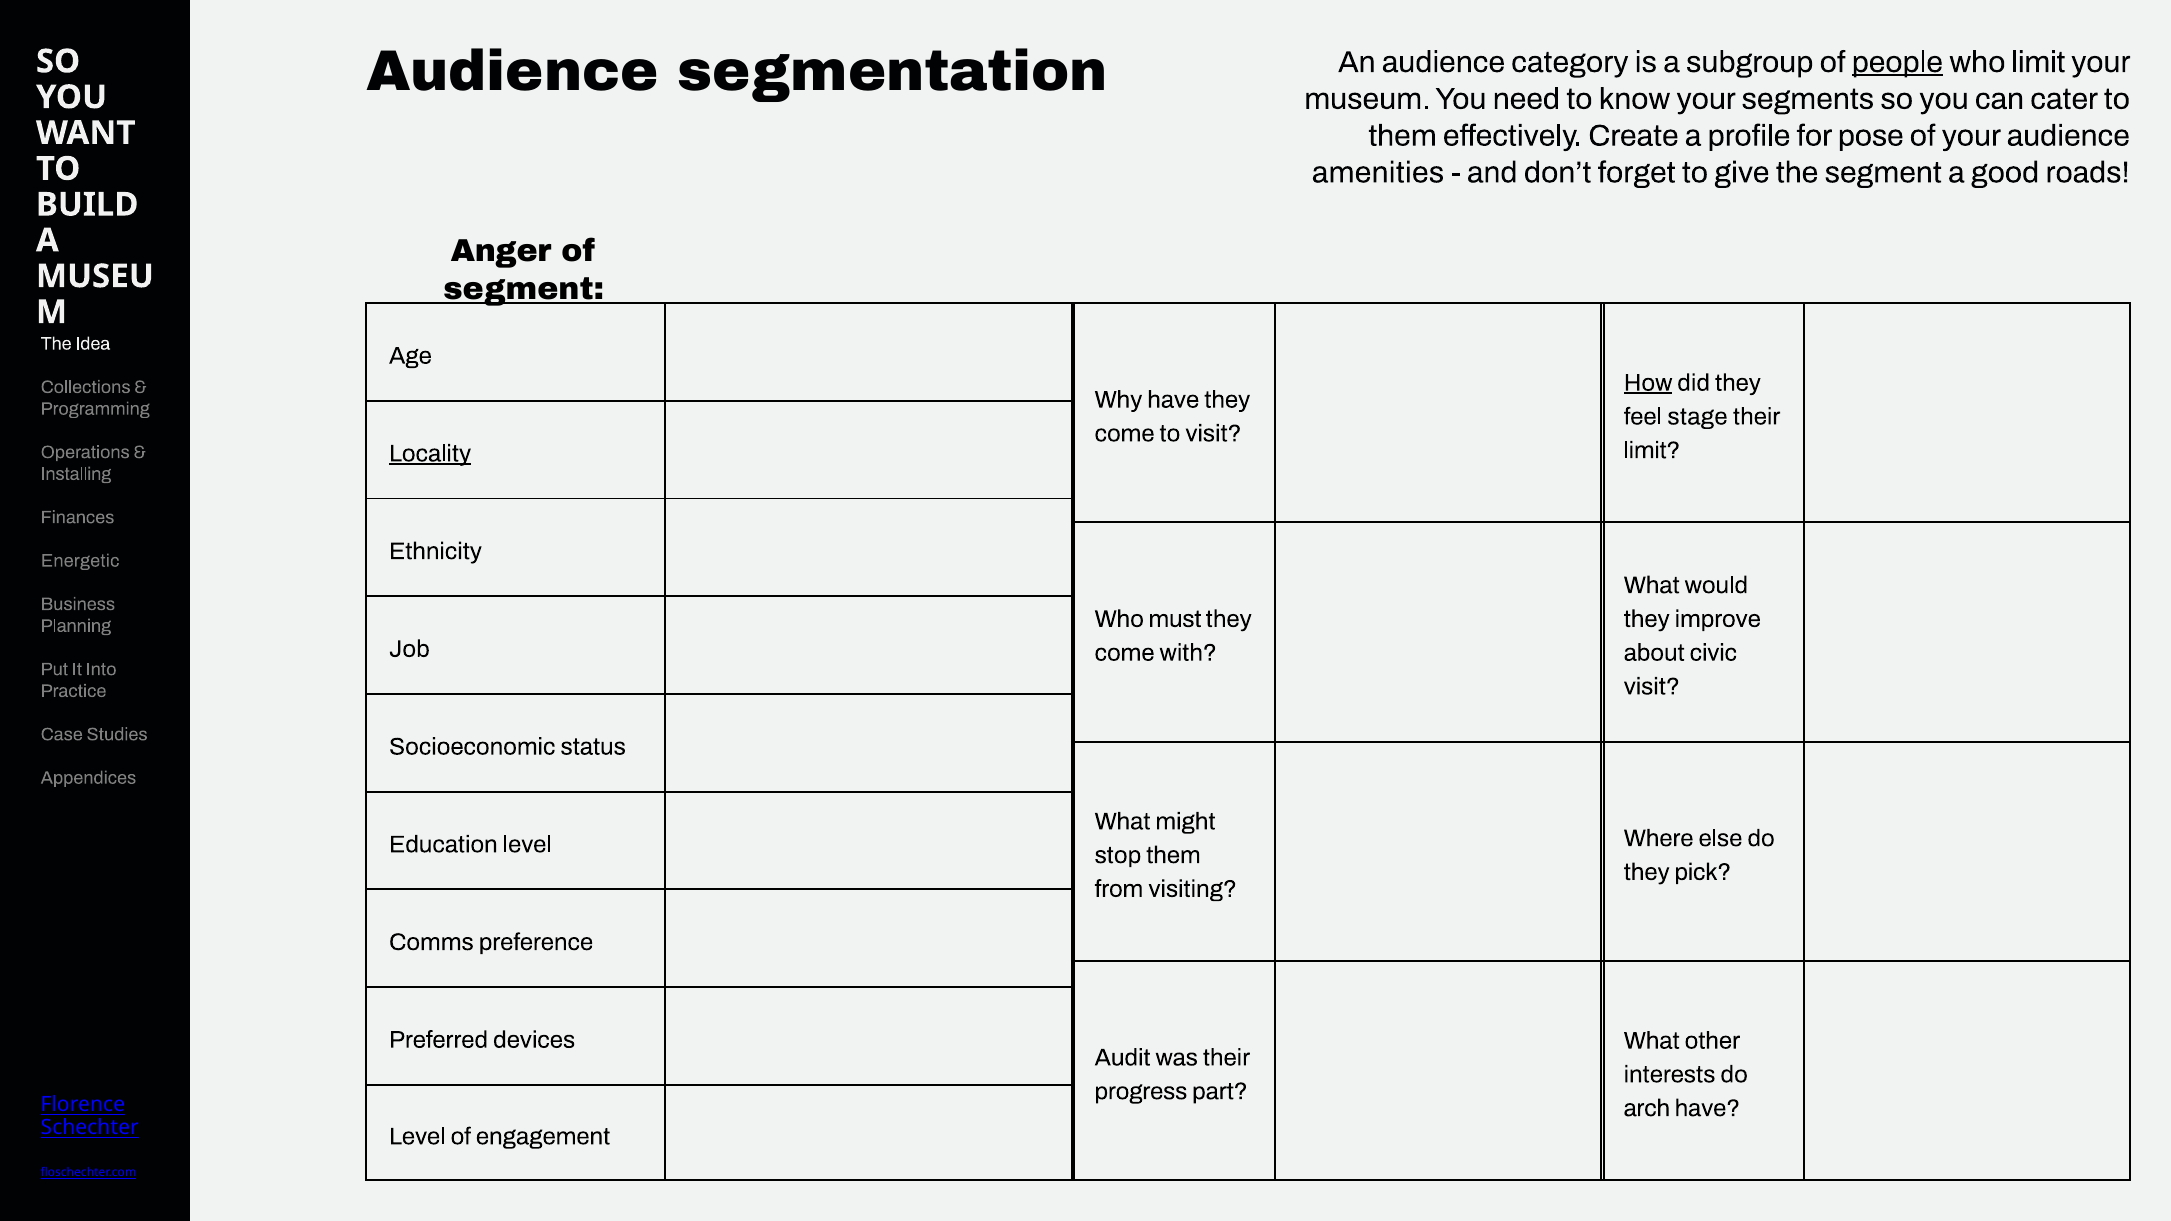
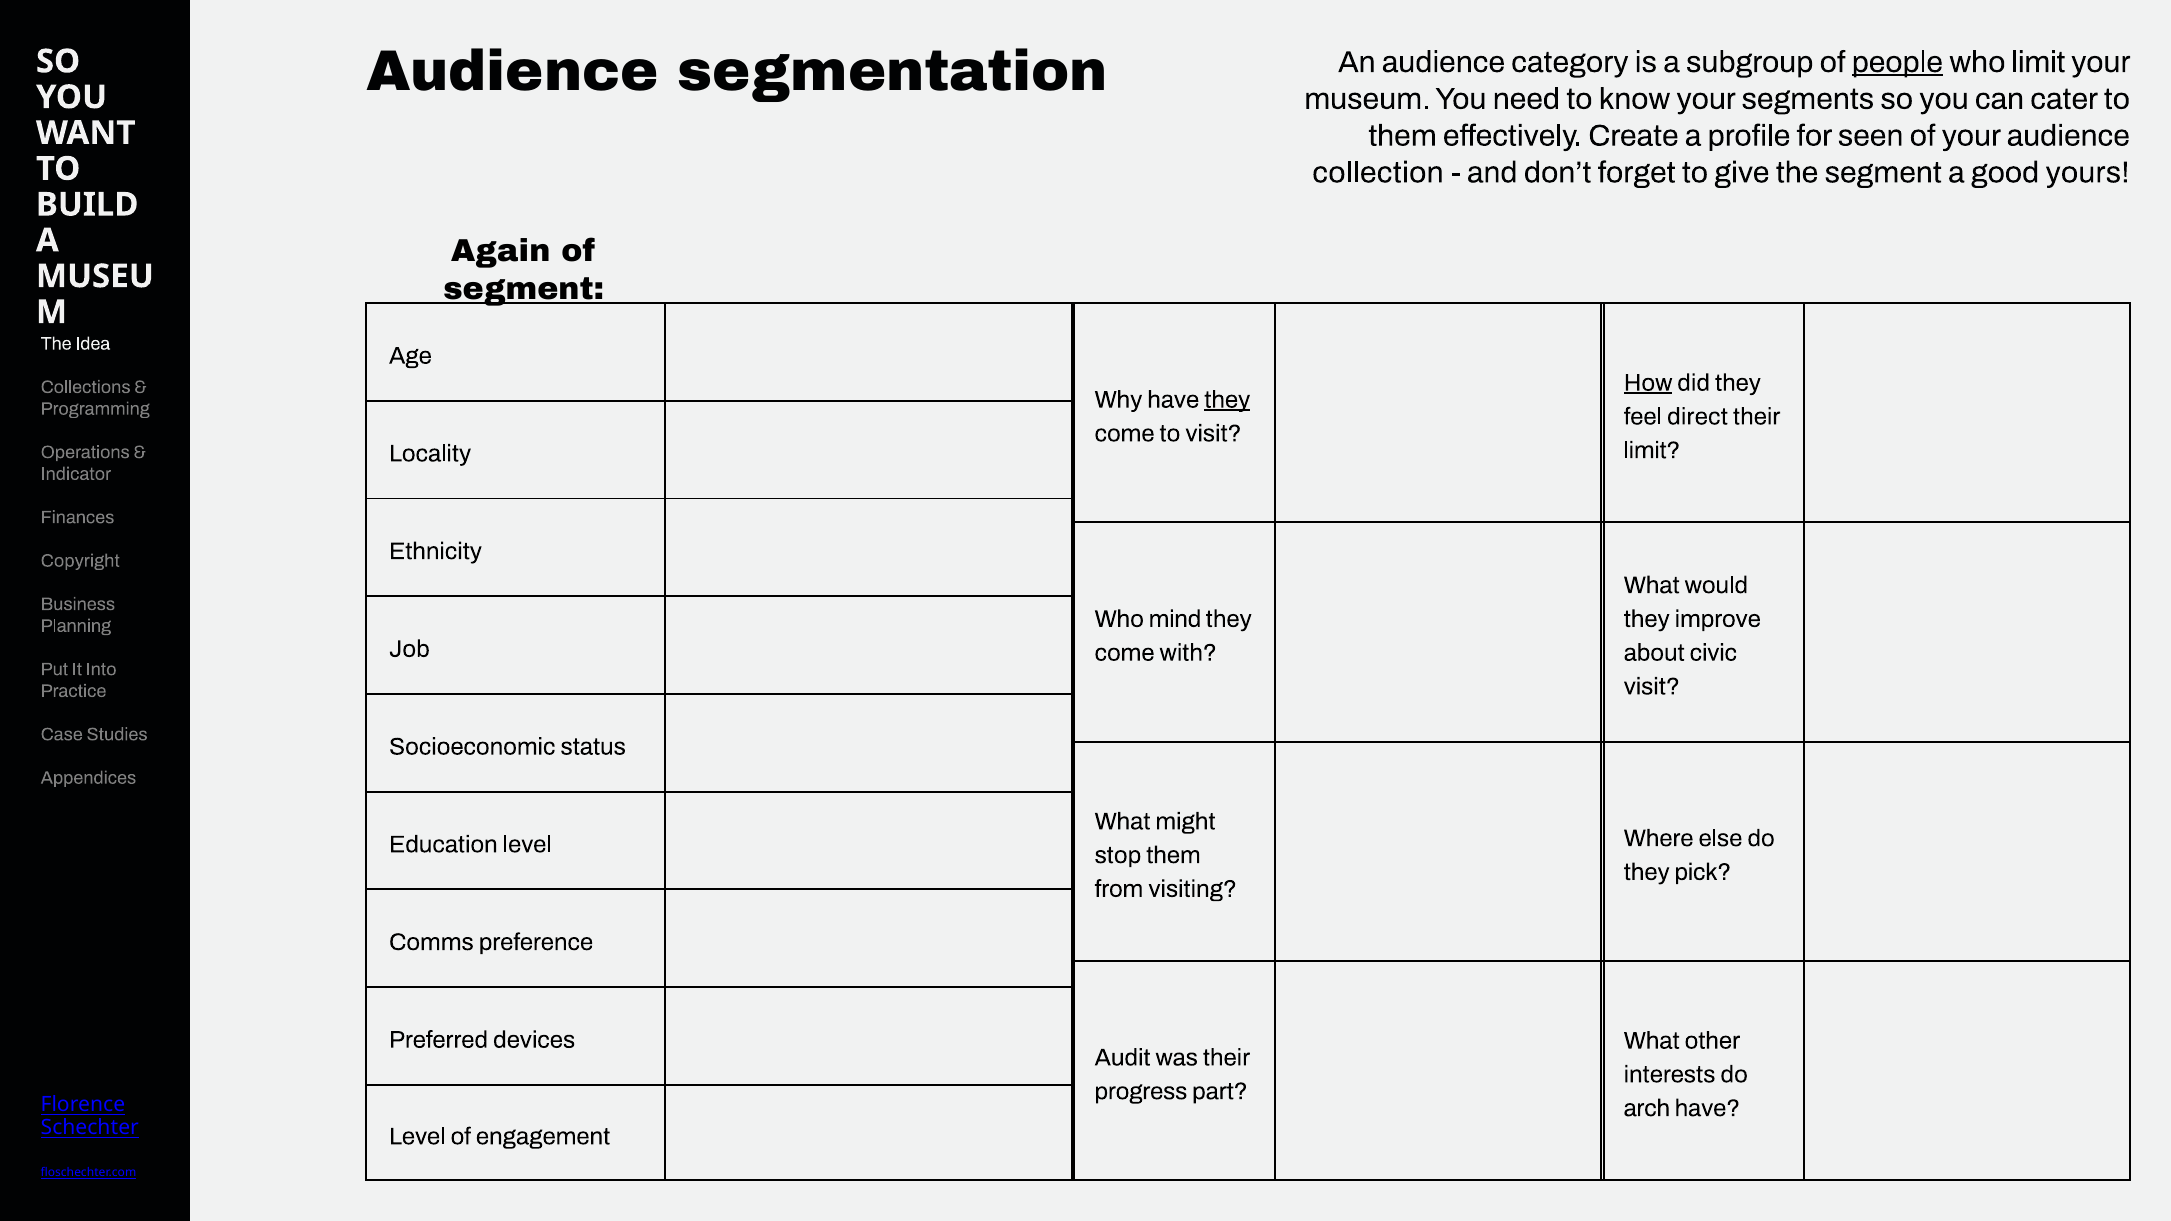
pose: pose -> seen (1871, 136)
amenities: amenities -> collection (1378, 172)
roads: roads -> yours (2088, 172)
Anger: Anger -> Again (501, 252)
they underline: none -> present (1227, 400)
stage: stage -> direct (1697, 417)
Locality underline: present -> none (430, 454)
Installing: Installing -> Indicator (76, 474)
Energetic: Energetic -> Copyright (80, 561)
must: must -> mind (1175, 619)
